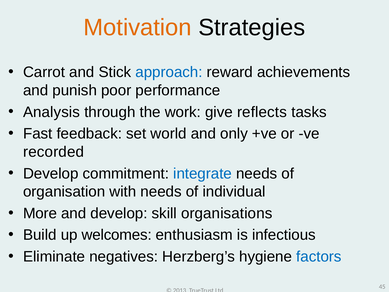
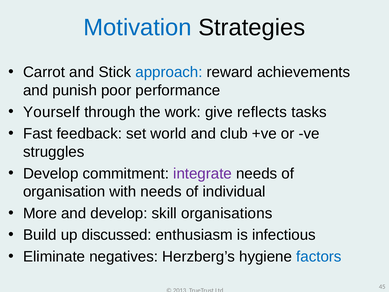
Motivation colour: orange -> blue (138, 28)
Analysis: Analysis -> Yourself (51, 112)
only: only -> club (234, 134)
recorded: recorded -> struggles (54, 152)
integrate colour: blue -> purple (203, 173)
welcomes: welcomes -> discussed (117, 235)
